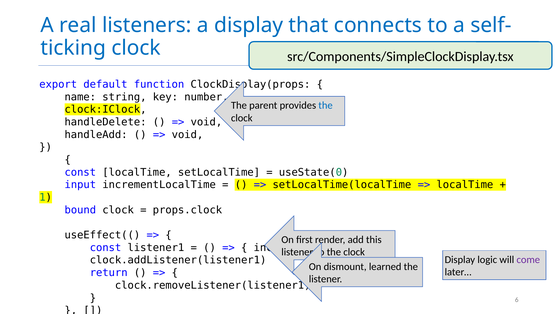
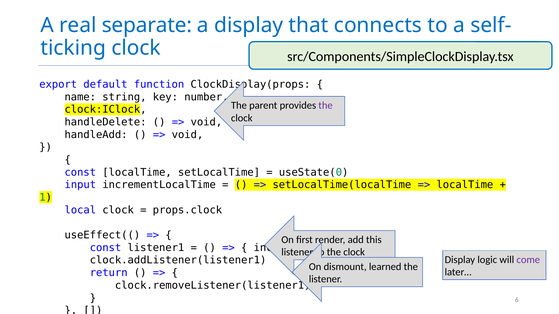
listeners: listeners -> separate (147, 25)
the colour: blue -> purple (326, 106)
bound: bound -> local (80, 210)
